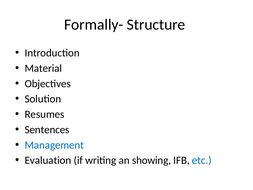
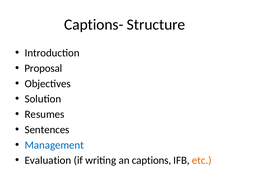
Formally-: Formally- -> Captions- (94, 24)
Material: Material -> Proposal (43, 68)
showing: showing -> captions (152, 160)
etc colour: blue -> orange (202, 160)
